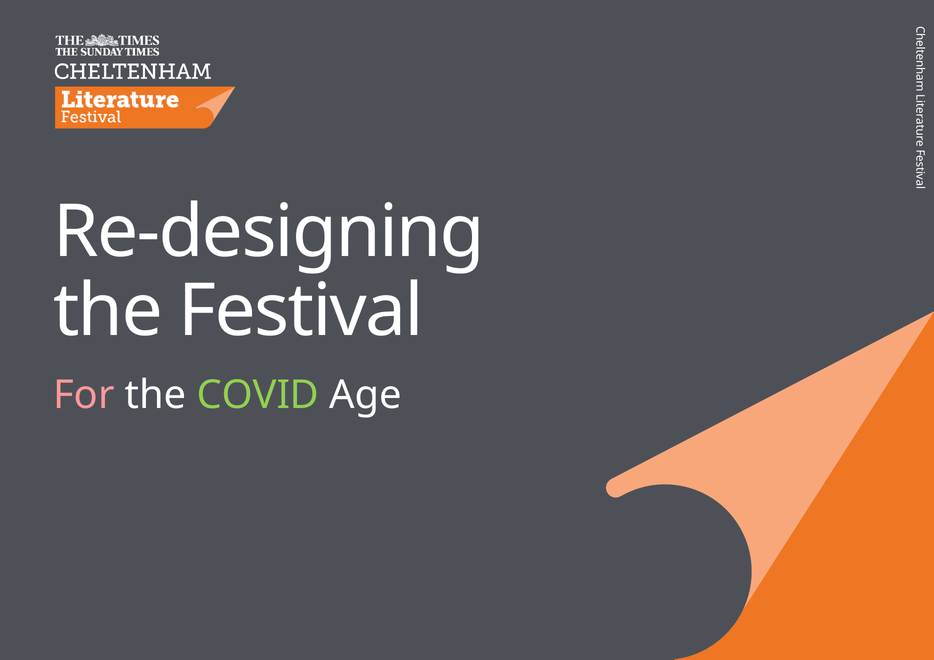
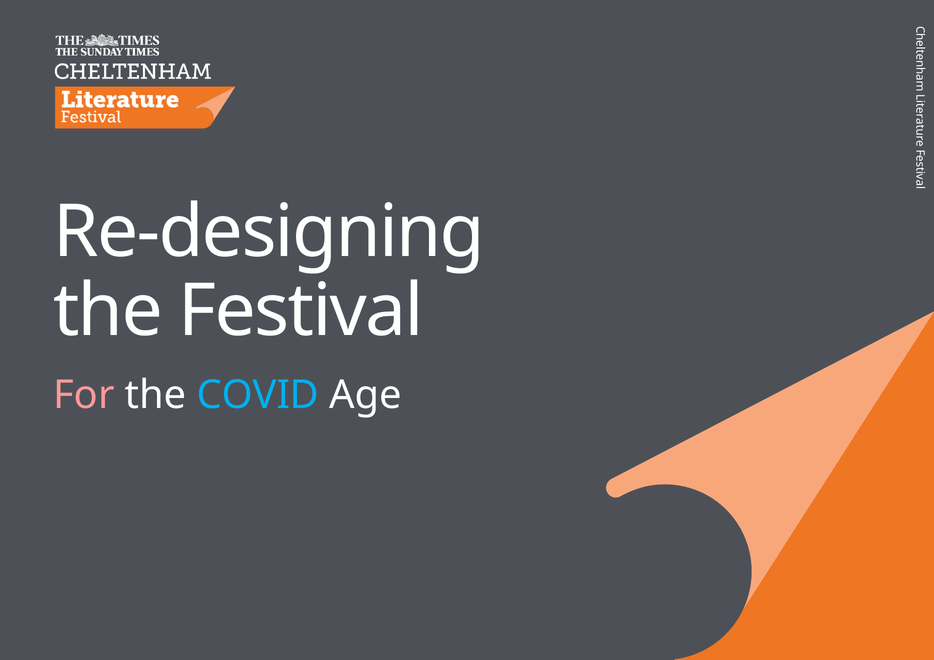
COVID colour: light green -> light blue (258, 396)
